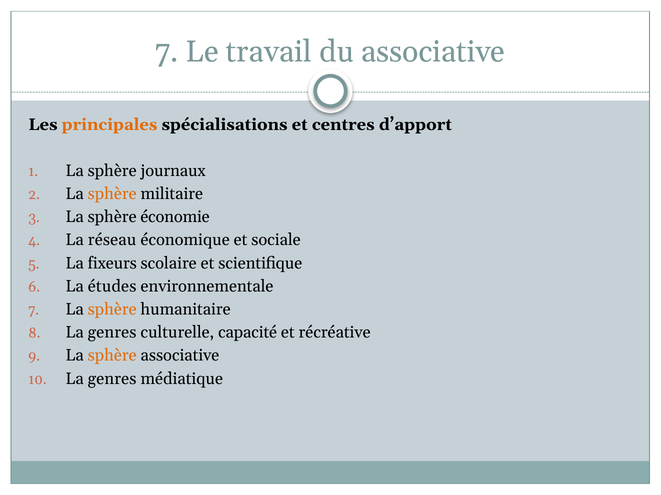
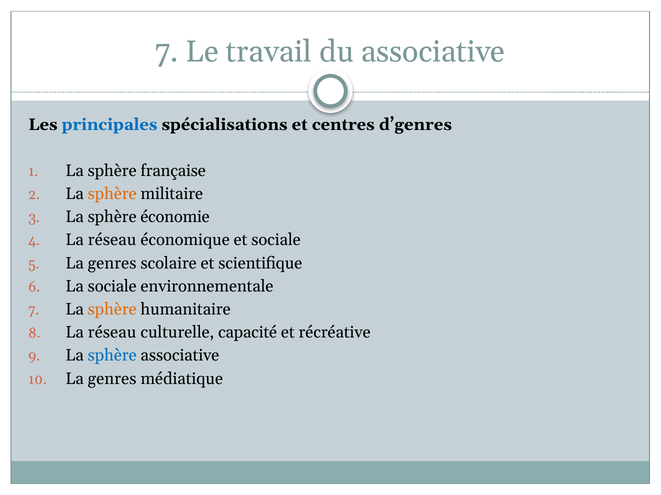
principales colour: orange -> blue (110, 125)
d’apport: d’apport -> d’genres (415, 125)
journaux: journaux -> française (173, 171)
fixeurs: fixeurs -> genres (112, 264)
La études: études -> sociale (112, 287)
genres: genres -> réseau (112, 333)
sphère colour: orange -> blue (112, 356)
